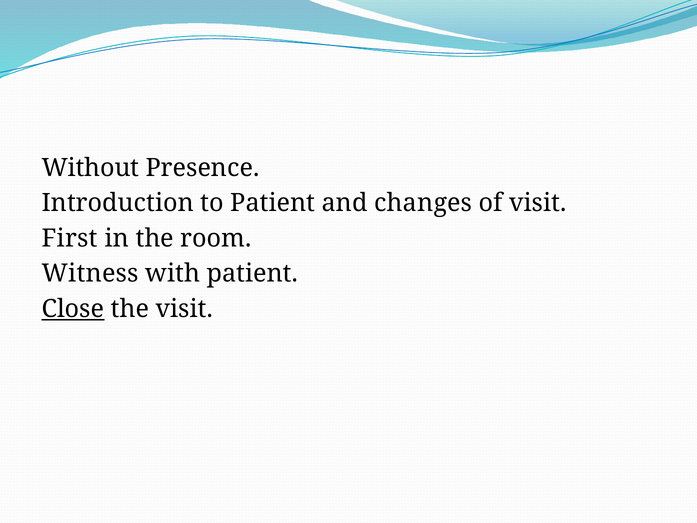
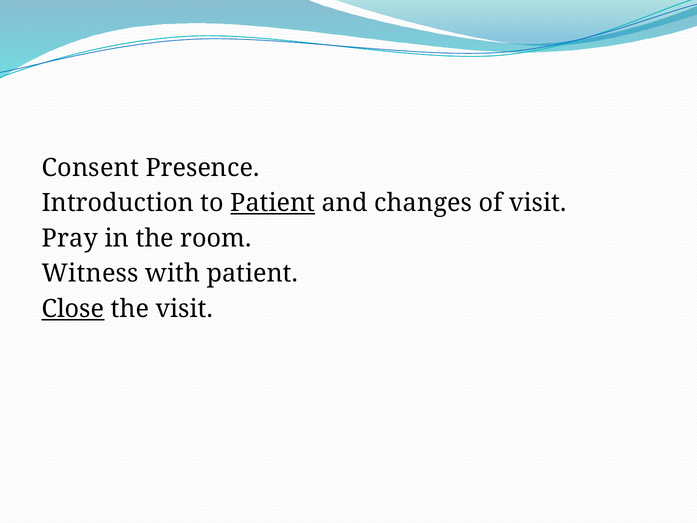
Without: Without -> Consent (90, 168)
Patient underline: none -> present (273, 203)
First: First -> Pray (70, 238)
